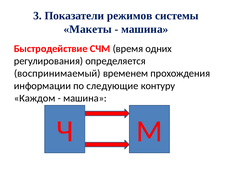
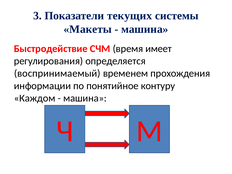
режимов: режимов -> текущих (130, 16)
одних: одних -> имеет (159, 49)
следующие: следующие -> понятийное (112, 86)
